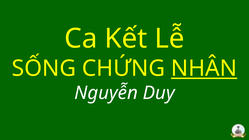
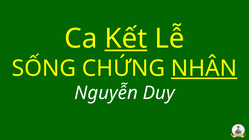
Kết underline: none -> present (126, 39)
